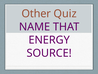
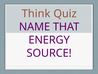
Other: Other -> Think (36, 14)
